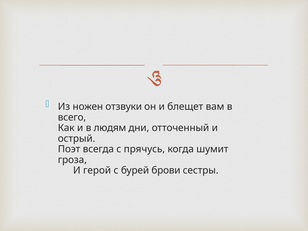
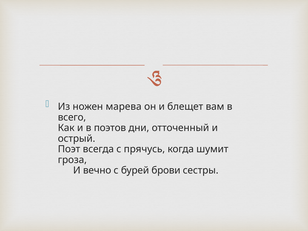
отзвуки: отзвуки -> марева (124, 107)
людям: людям -> поэтов (110, 128)
герой: герой -> вечно (97, 170)
